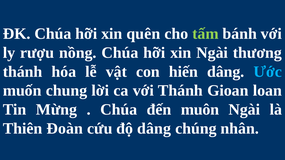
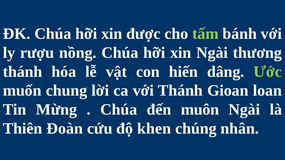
quên: quên -> được (143, 34)
Ước colour: light blue -> light green (268, 72)
độ dâng: dâng -> khen (154, 129)
